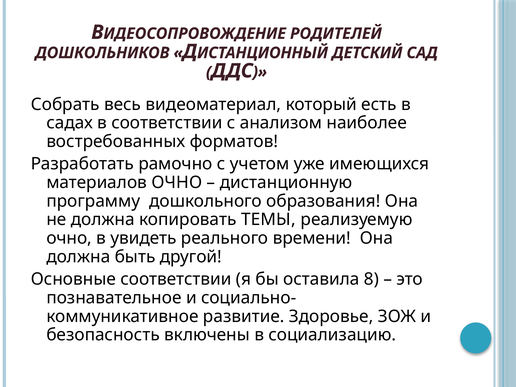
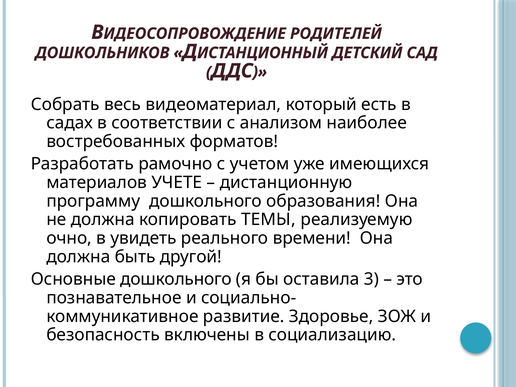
материалов ОЧНО: ОЧНО -> УЧЕТЕ (177, 182)
Основные соответствии: соответствии -> дошкольного (176, 279)
8: 8 -> 3 (371, 279)
